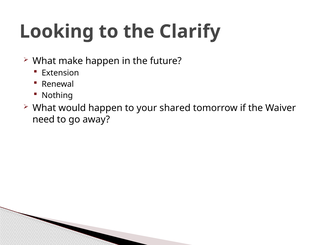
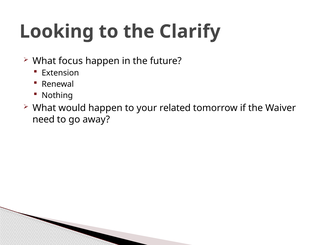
make: make -> focus (71, 61)
shared: shared -> related (175, 108)
